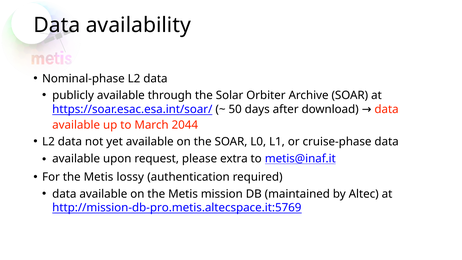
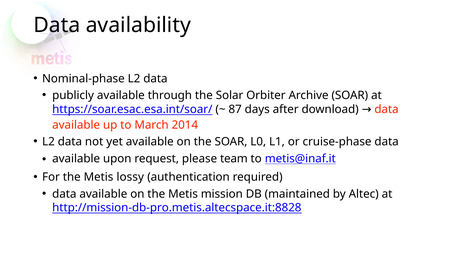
50: 50 -> 87 (235, 109)
2044: 2044 -> 2014 (185, 125)
extra: extra -> team (234, 158)
http://mission-db-pro.metis.altecspace.it:5769: http://mission-db-pro.metis.altecspace.it:5769 -> http://mission-db-pro.metis.altecspace.it:8828 (177, 208)
